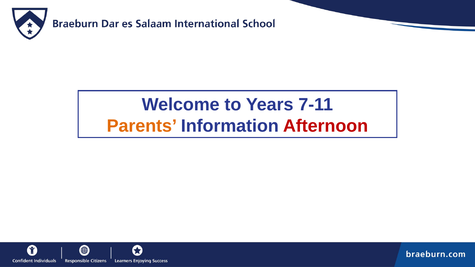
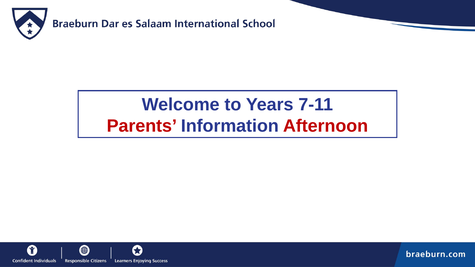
Parents colour: orange -> red (142, 126)
